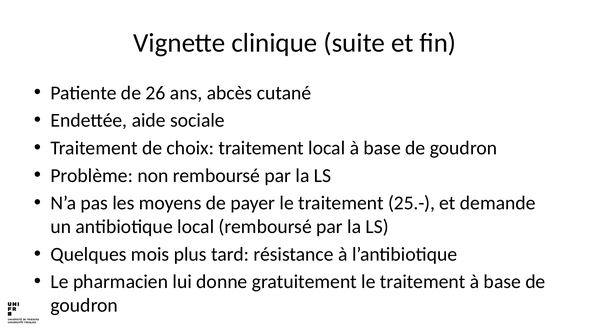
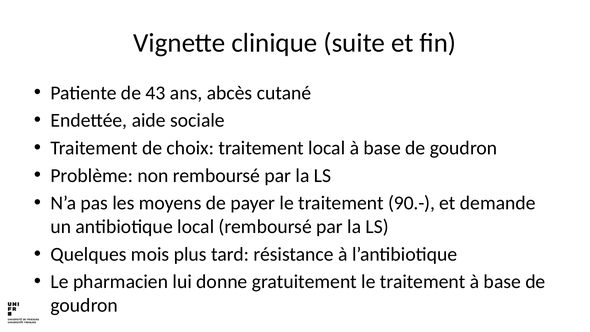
26: 26 -> 43 (156, 93)
25.-: 25.- -> 90.- (412, 203)
